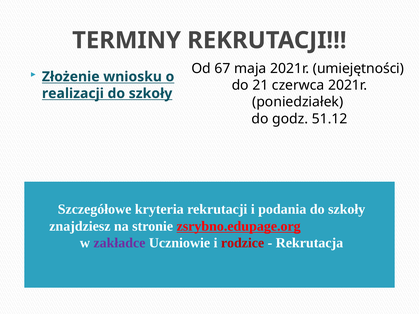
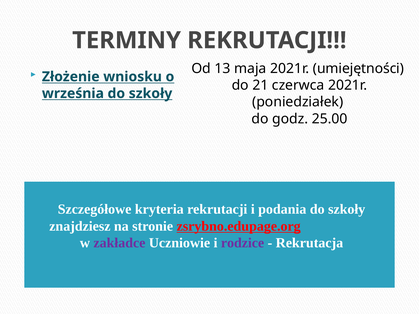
67: 67 -> 13 (223, 69)
realizacji: realizacji -> września (73, 94)
51.12: 51.12 -> 25.00 (330, 119)
rodzice colour: red -> purple (243, 243)
